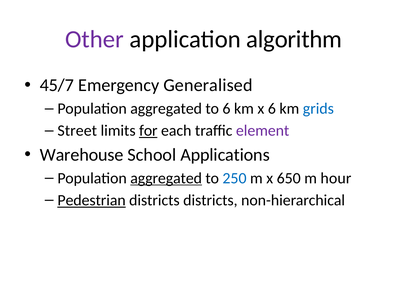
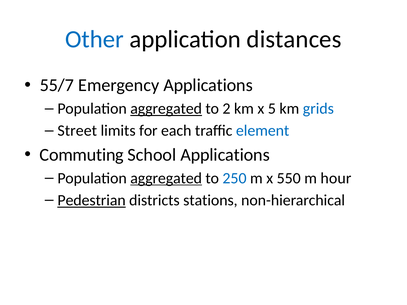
Other colour: purple -> blue (95, 39)
algorithm: algorithm -> distances (294, 39)
45/7: 45/7 -> 55/7 (57, 85)
Emergency Generalised: Generalised -> Applications (208, 85)
aggregated underline: none -> present (166, 109)
to 6: 6 -> 2 (226, 109)
x 6: 6 -> 5 (272, 109)
for underline: present -> none (148, 131)
element colour: purple -> blue (263, 131)
Warehouse: Warehouse -> Commuting (82, 155)
650: 650 -> 550 (289, 178)
districts districts: districts -> stations (210, 200)
